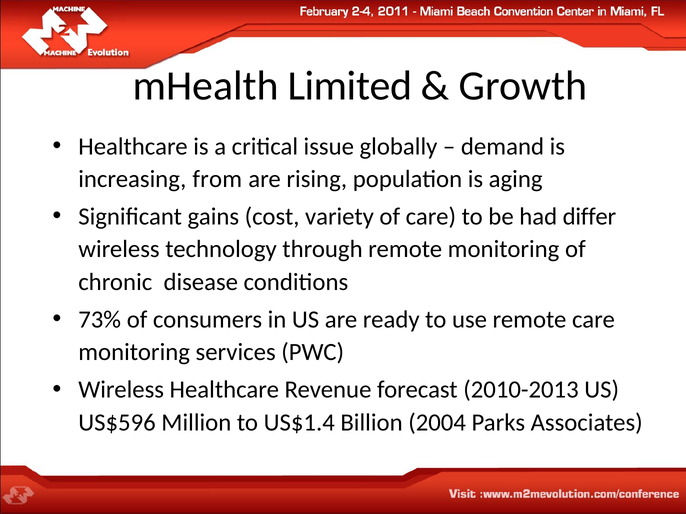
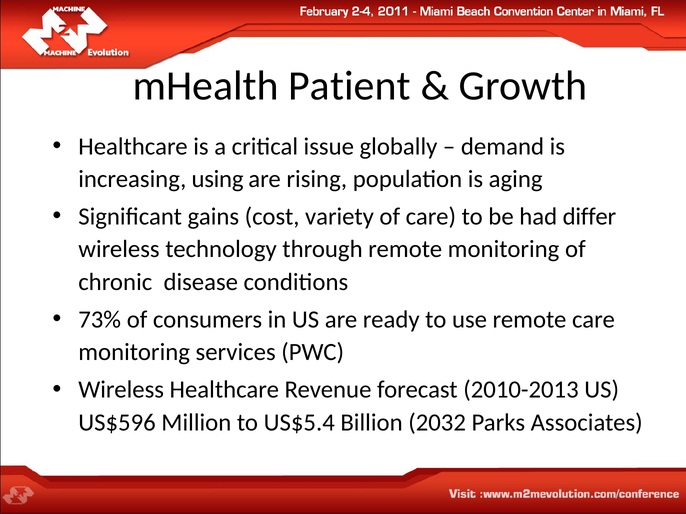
Limited: Limited -> Patient (350, 86)
from: from -> using (218, 179)
US$1.4: US$1.4 -> US$5.4 (299, 423)
2004: 2004 -> 2032 (437, 423)
